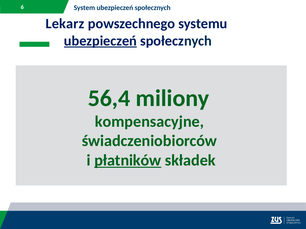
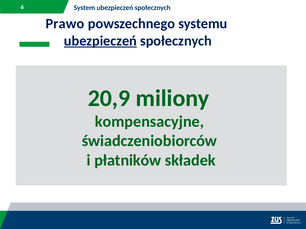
Lekarz: Lekarz -> Prawo (65, 24)
56,4: 56,4 -> 20,9 (109, 98)
płatników underline: present -> none (128, 161)
